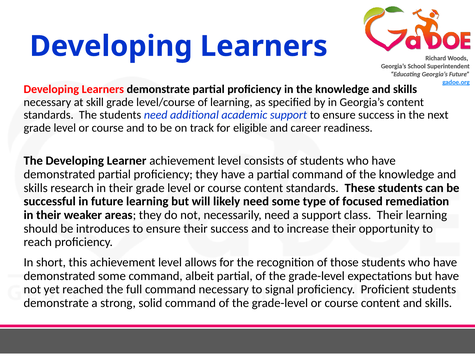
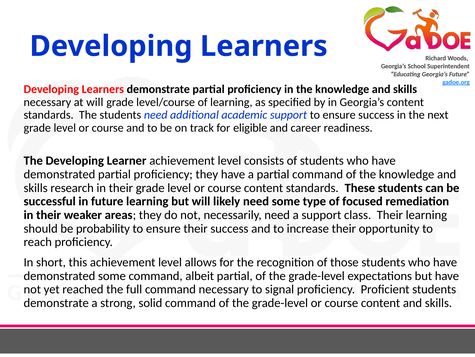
at skill: skill -> will (95, 102)
introduces: introduces -> probability (103, 228)
